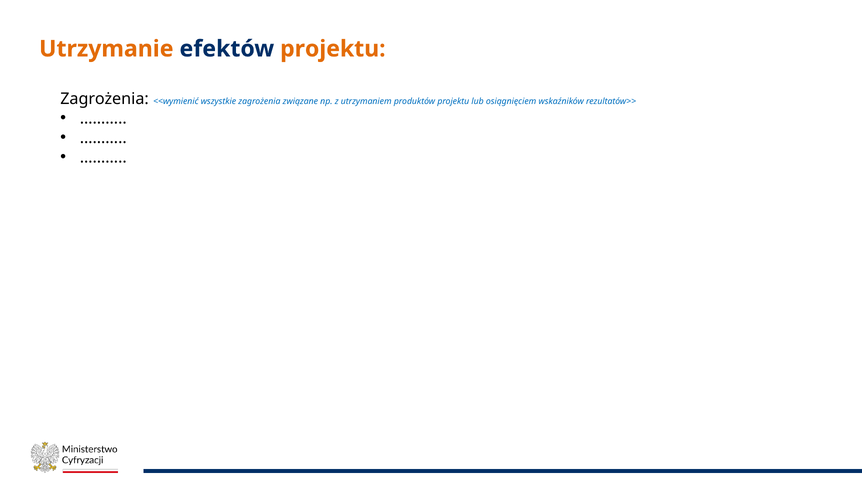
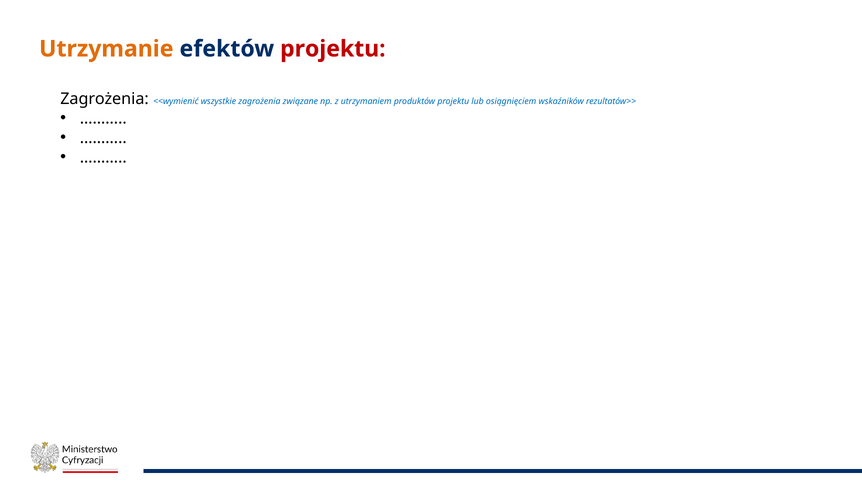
projektu colour: orange -> red (333, 49)
